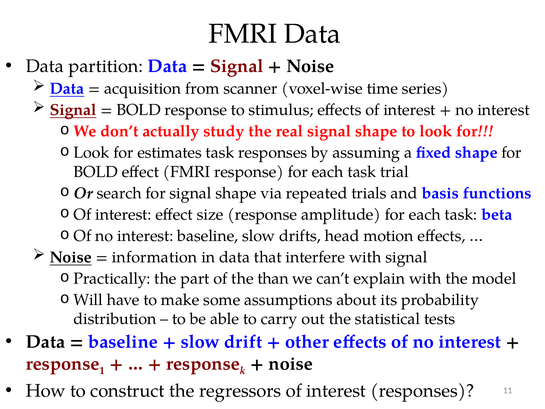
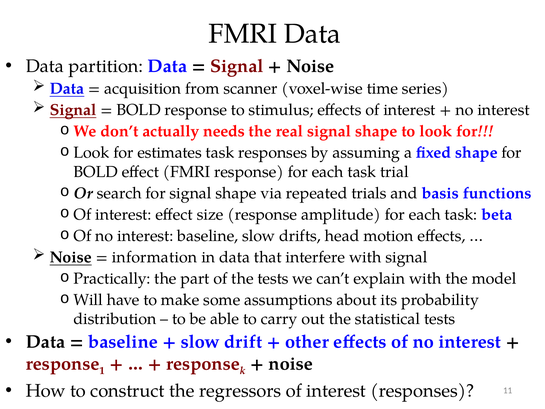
study: study -> needs (224, 131)
the than: than -> tests (273, 278)
